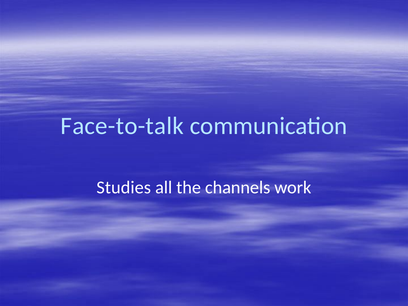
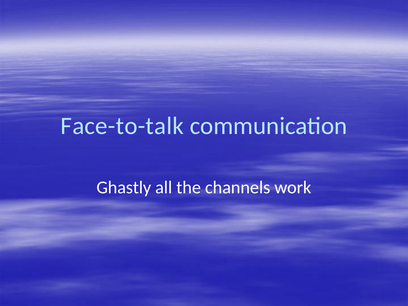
Studies: Studies -> Ghastly (124, 188)
